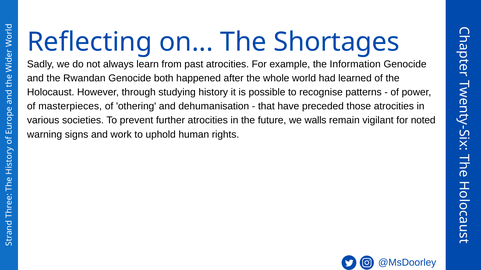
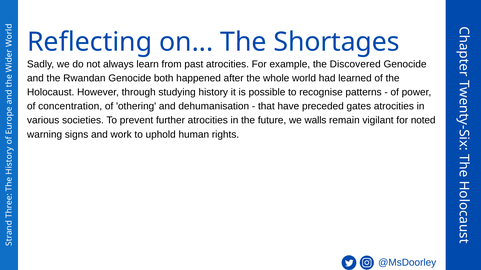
Information: Information -> Discovered (355, 64)
masterpieces: masterpieces -> concentration (70, 107)
those: those -> gates (359, 107)
